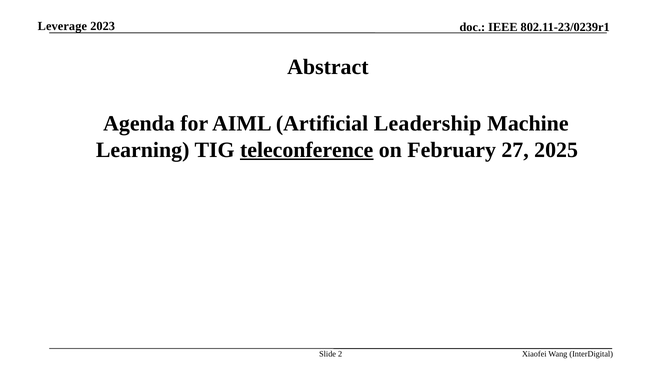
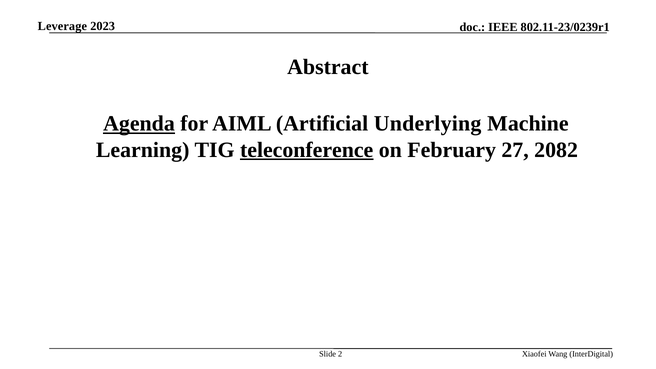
Agenda underline: none -> present (139, 124)
Leadership: Leadership -> Underlying (428, 124)
2025: 2025 -> 2082 (556, 150)
